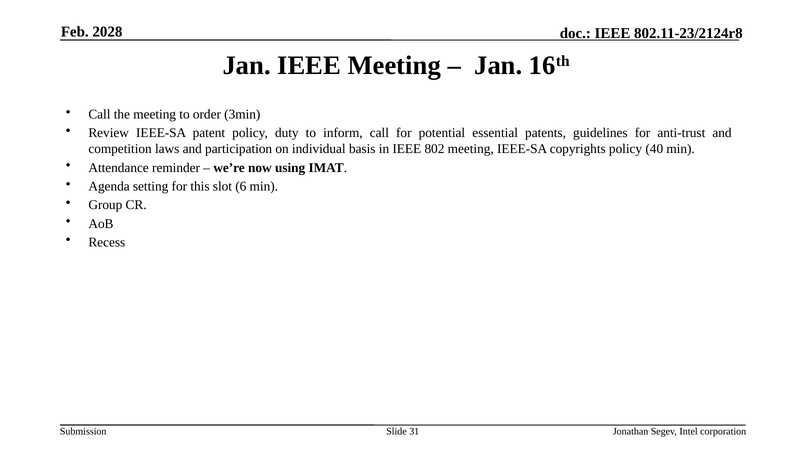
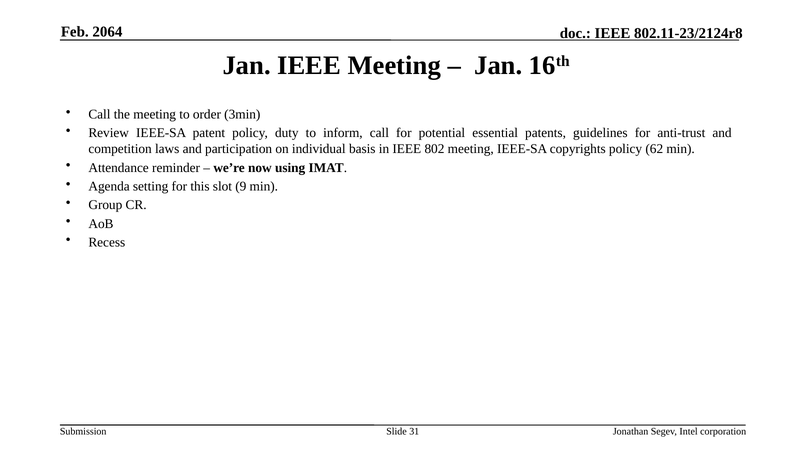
2028: 2028 -> 2064 (107, 32)
40: 40 -> 62 (654, 149)
6: 6 -> 9 (241, 186)
